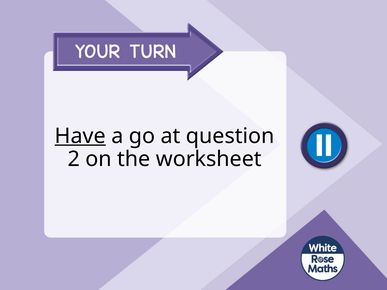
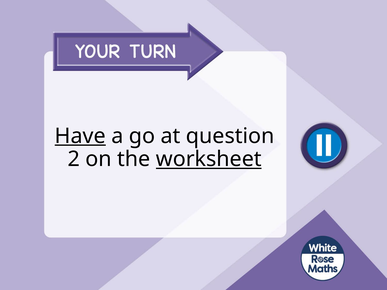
worksheet underline: none -> present (209, 159)
